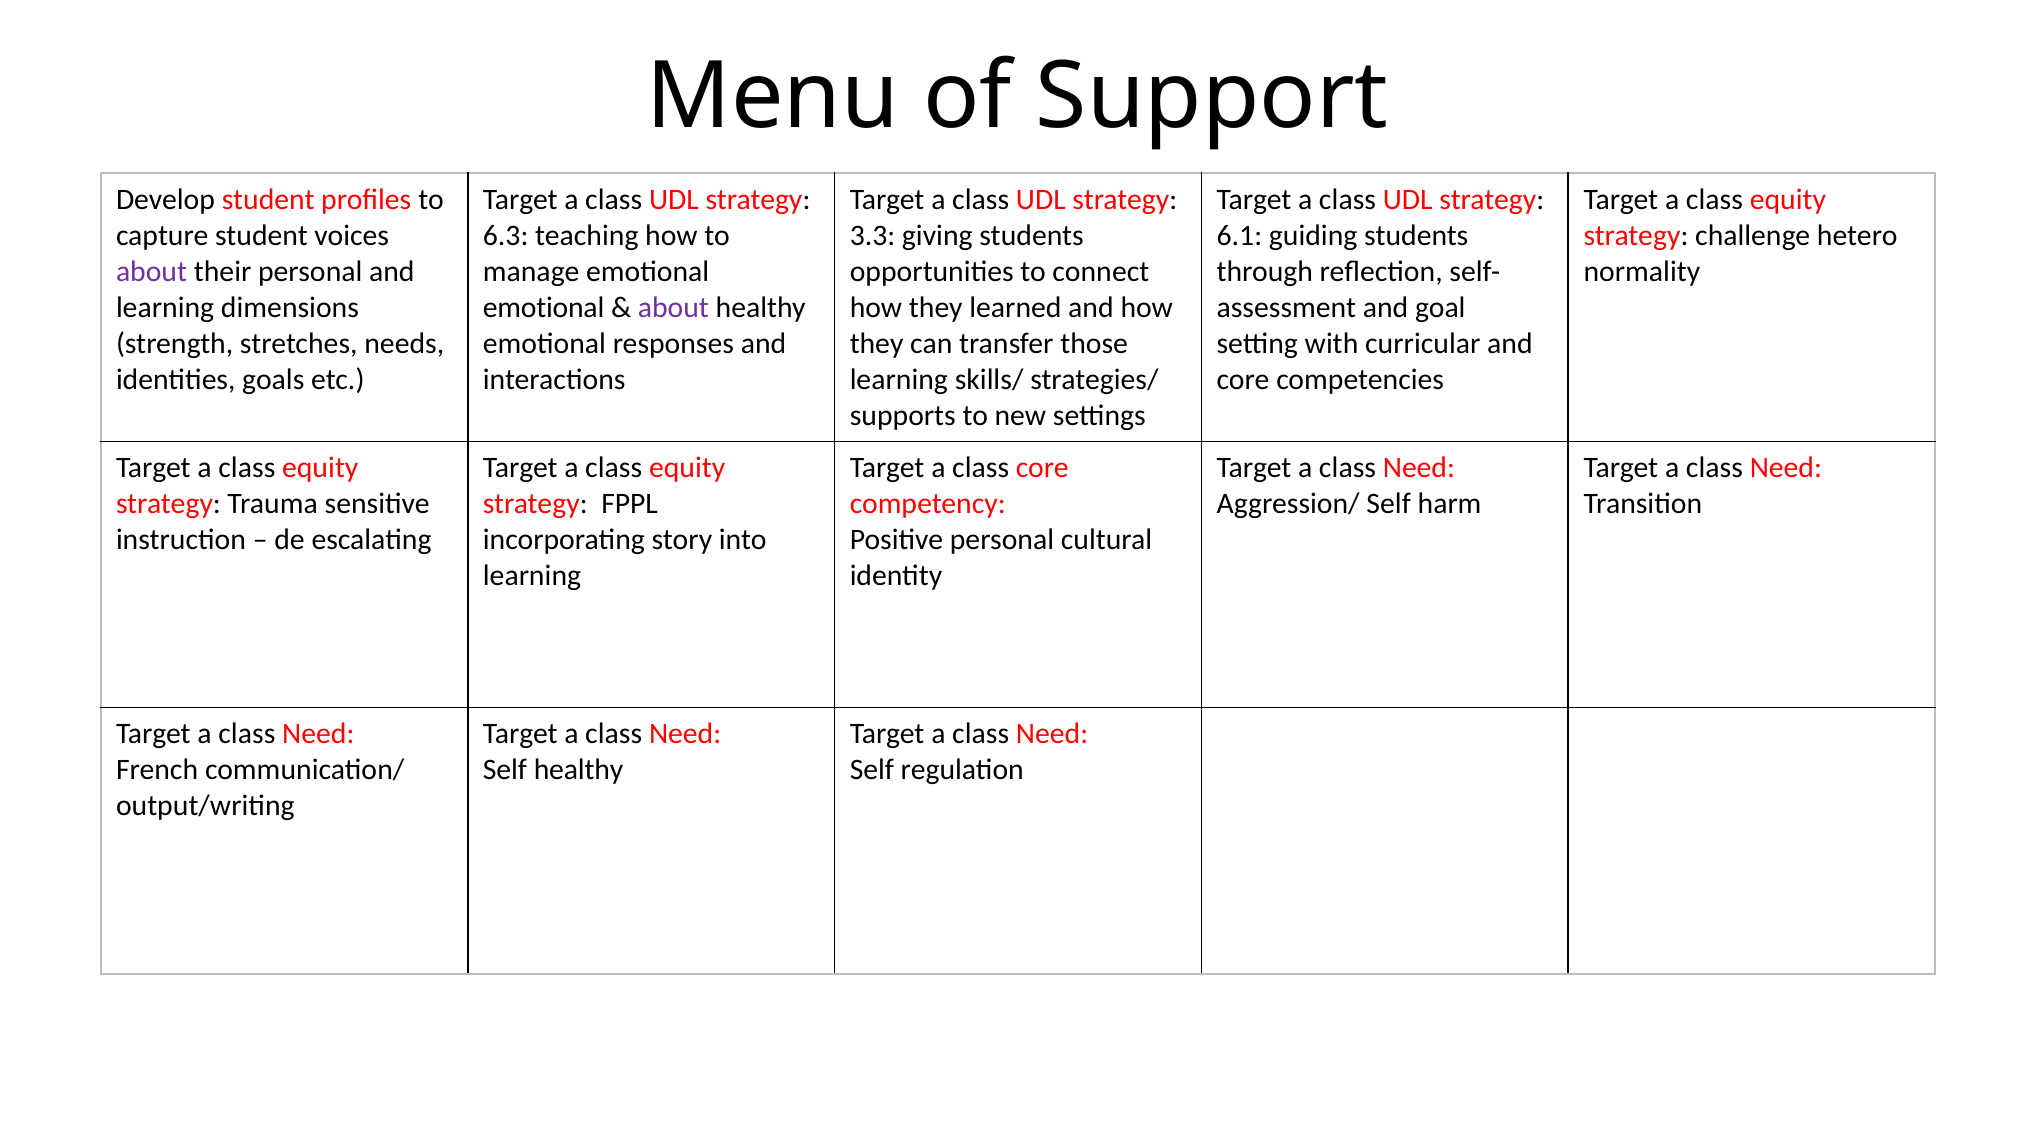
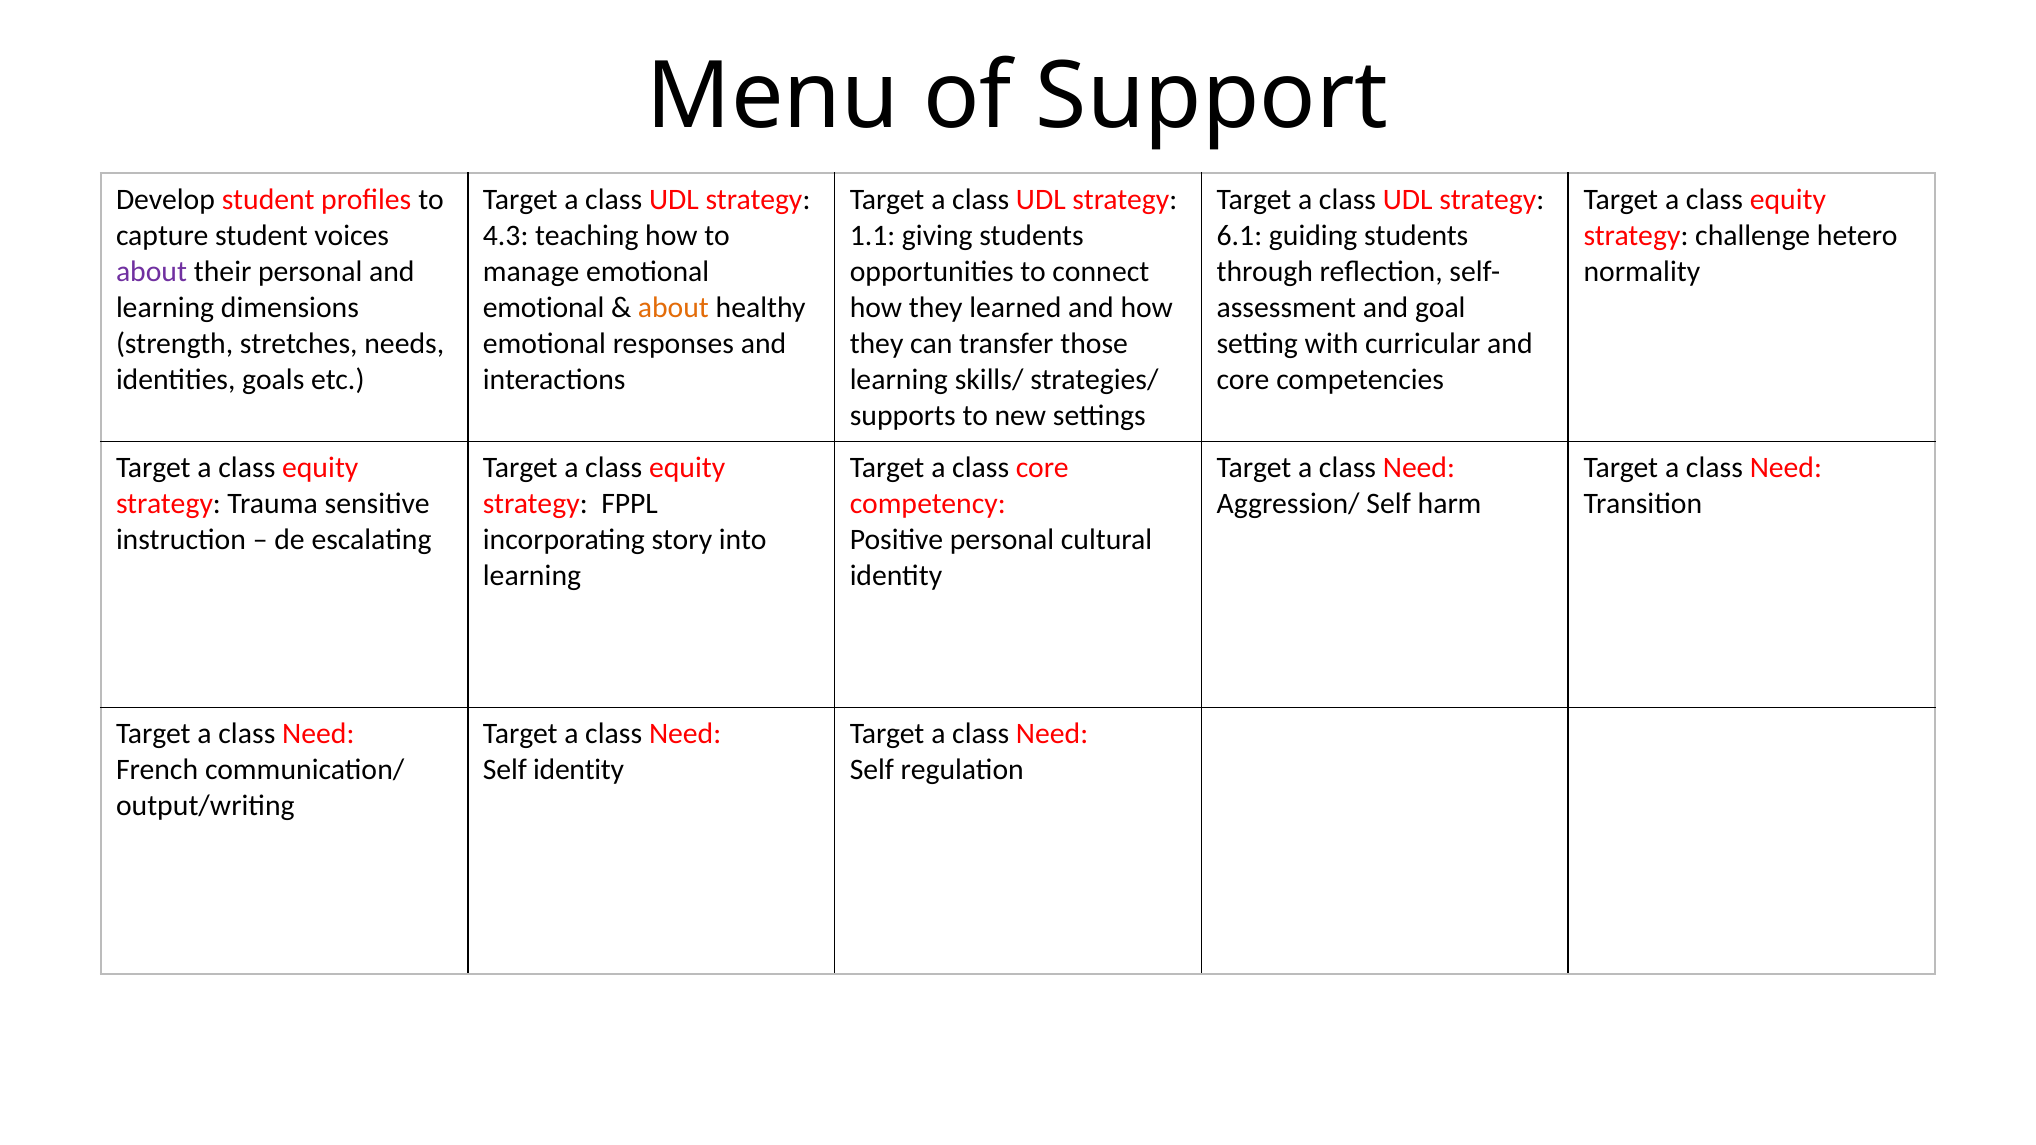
6.3: 6.3 -> 4.3 (506, 235)
3.3: 3.3 -> 1.1 (873, 235)
about colour: purple -> orange (673, 308)
Self healthy: healthy -> identity (579, 770)
